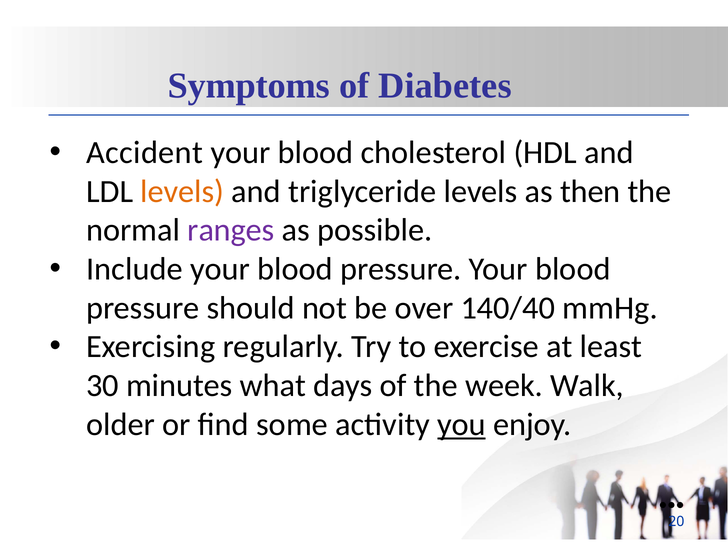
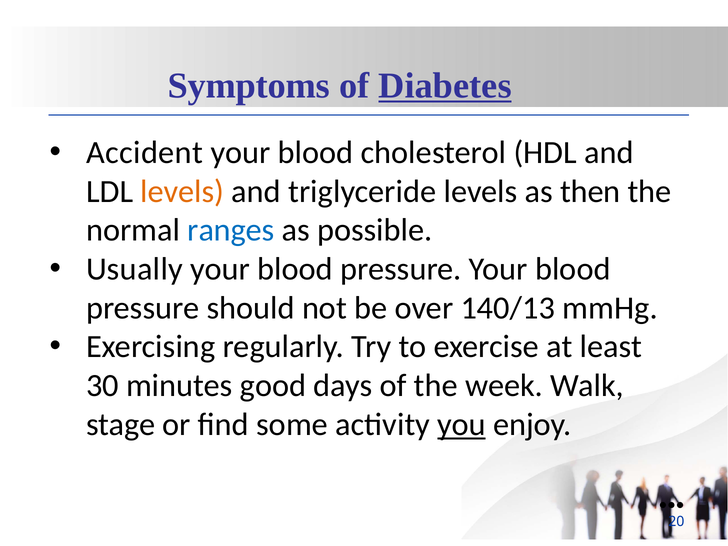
Diabetes underline: none -> present (445, 86)
ranges colour: purple -> blue (231, 230)
Include: Include -> Usually (134, 269)
140/40: 140/40 -> 140/13 (508, 308)
what: what -> good (273, 386)
older: older -> stage (121, 424)
